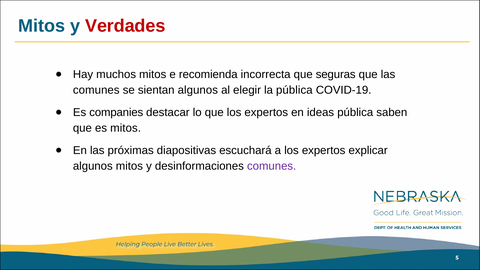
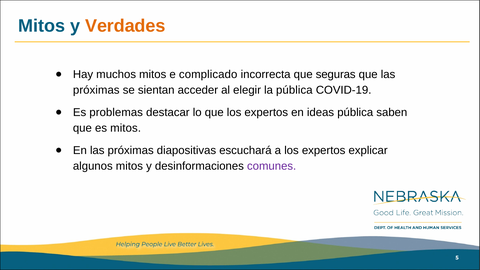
Verdades colour: red -> orange (125, 26)
recomienda: recomienda -> complicado (208, 74)
comunes: comunes -> próximas (96, 90)
sientan algunos: algunos -> acceder (198, 90)
companies: companies -> problemas (116, 112)
